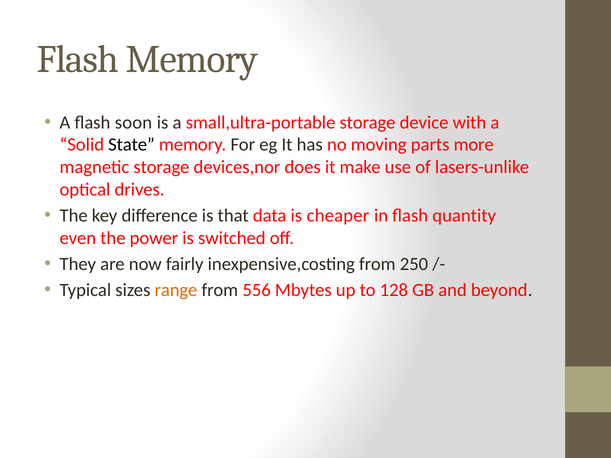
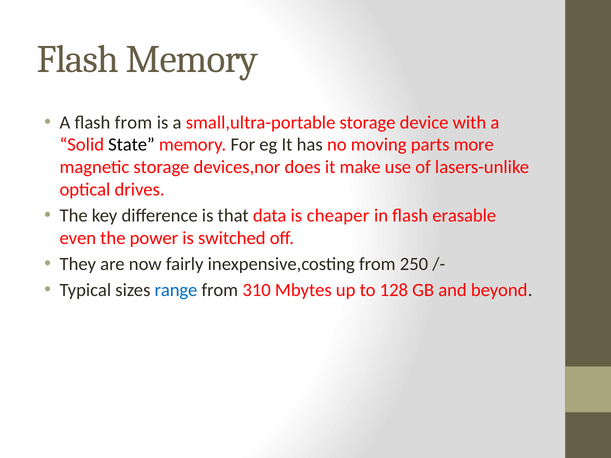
flash soon: soon -> from (133, 122)
quantity: quantity -> erasable (464, 216)
range colour: orange -> blue (176, 290)
556: 556 -> 310 (257, 290)
